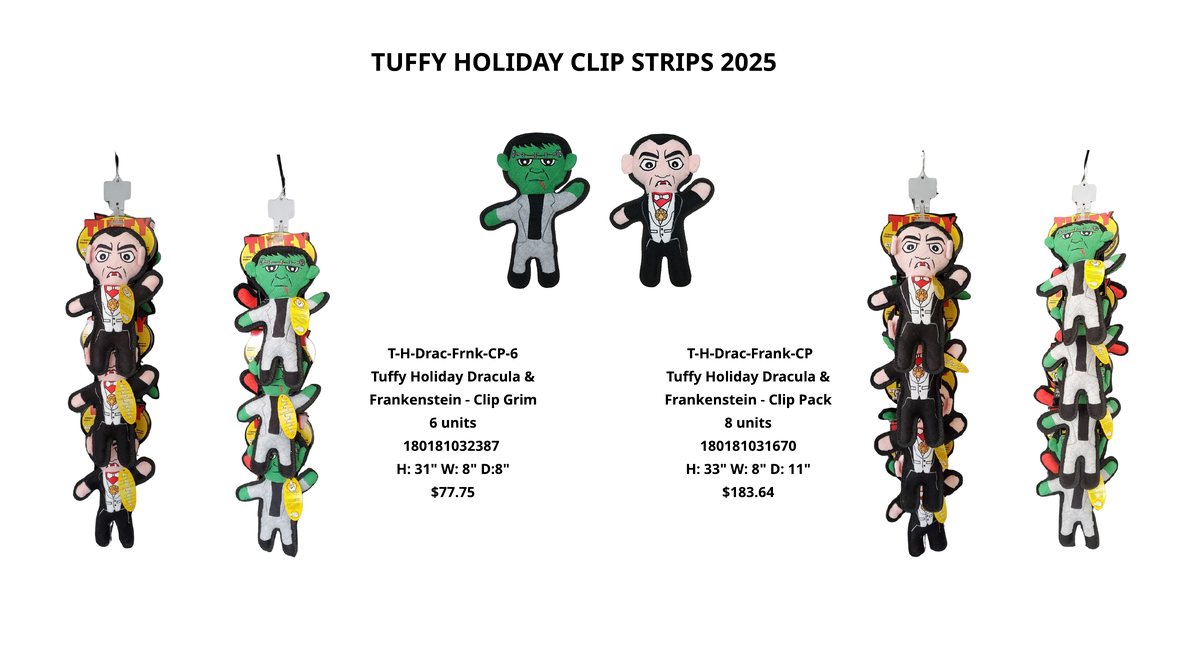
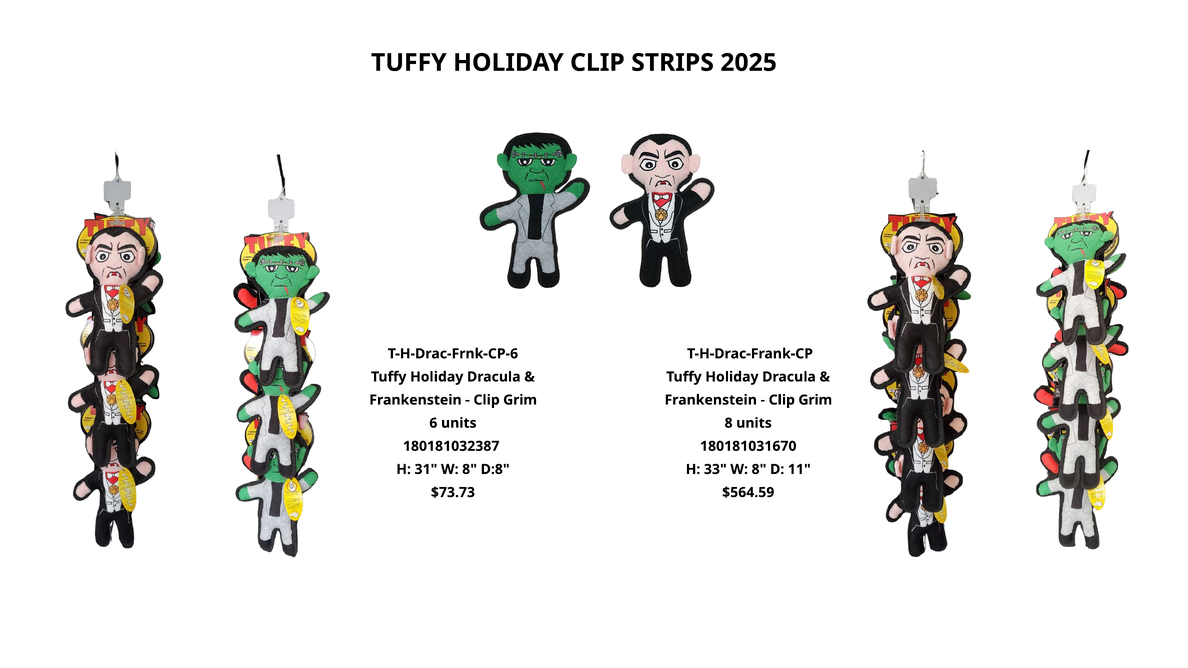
Pack: Pack -> Grim (815, 400)
$77.75: $77.75 -> $73.73 (453, 493)
$183.64: $183.64 -> $564.59 (748, 493)
